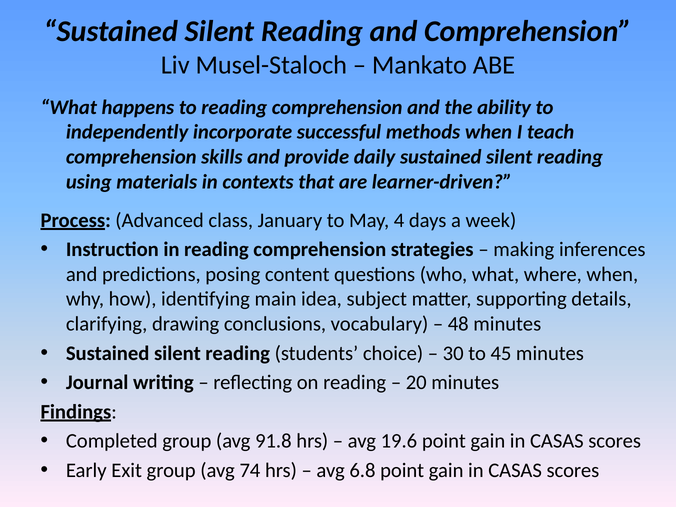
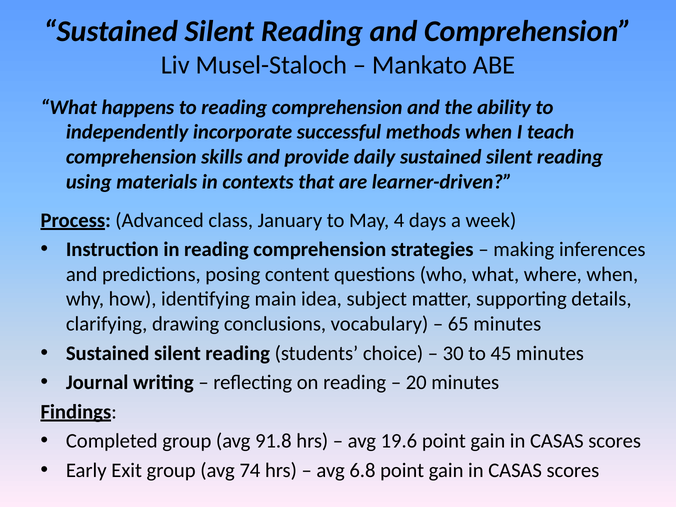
48: 48 -> 65 (458, 324)
